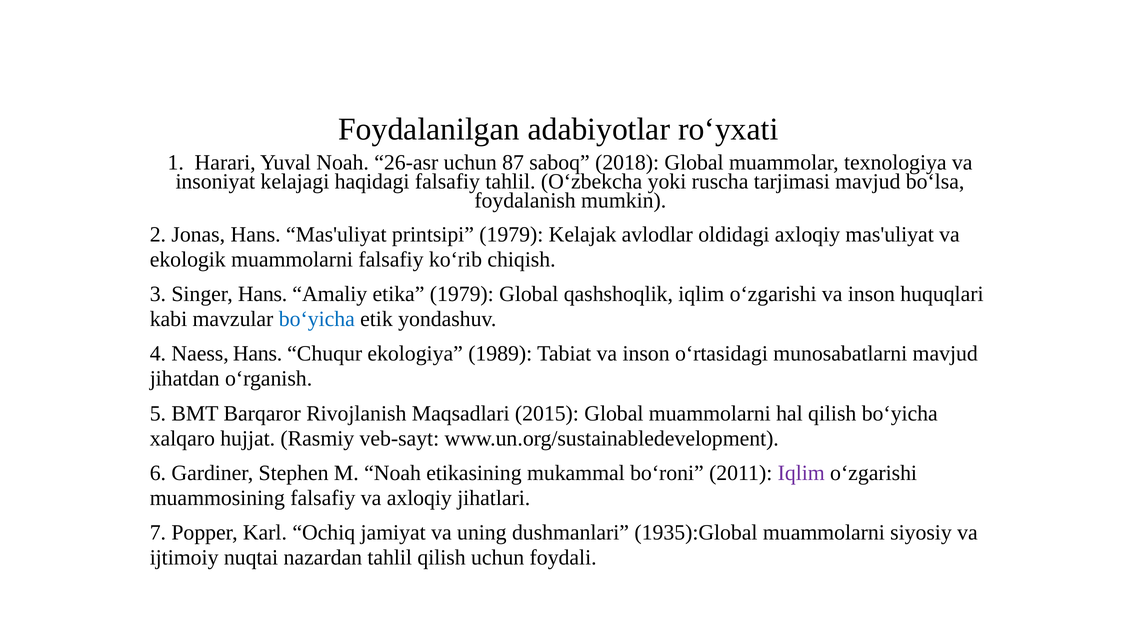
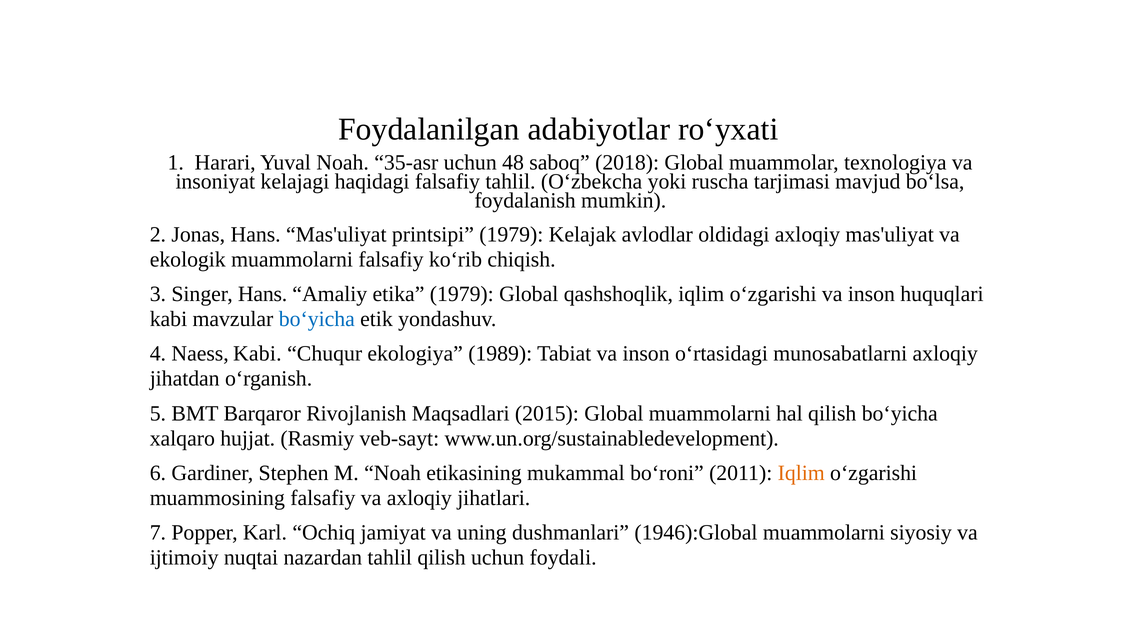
26-asr: 26-asr -> 35-asr (406, 163)
87: 87 -> 48 (513, 163)
Naess Hans: Hans -> Kabi (257, 354)
munosabatlarni mavjud: mavjud -> axloqiy (945, 354)
Iqlim colour: purple -> orange (801, 473)
1935):Global: 1935):Global -> 1946):Global (696, 532)
